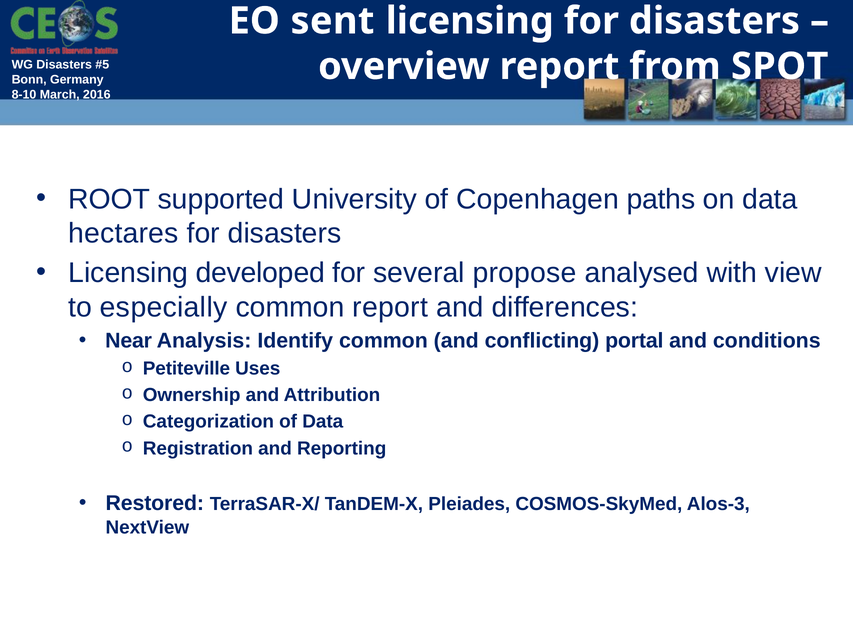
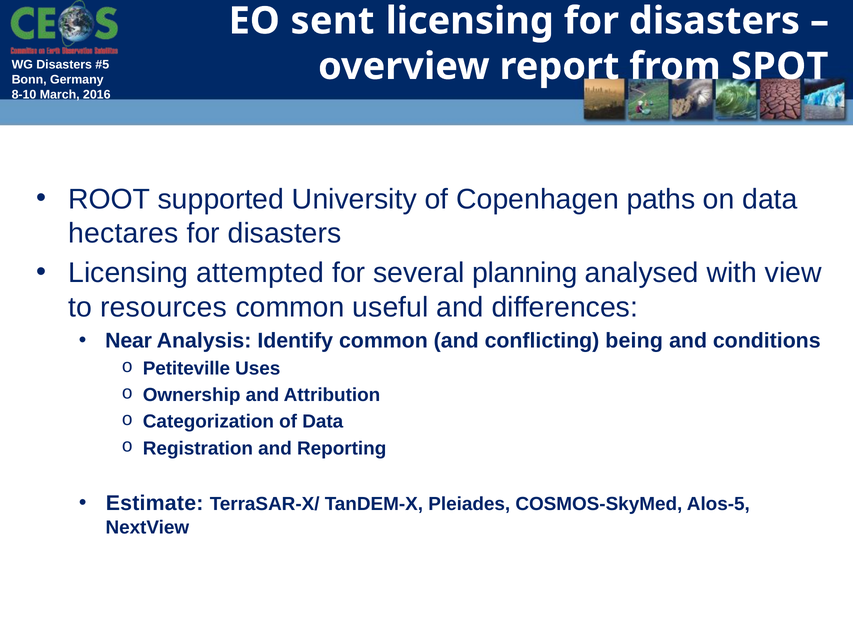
developed: developed -> attempted (260, 273)
propose: propose -> planning (525, 273)
especially: especially -> resources (164, 307)
common report: report -> useful (390, 307)
portal: portal -> being (634, 341)
Restored: Restored -> Estimate (155, 503)
Alos-3: Alos-3 -> Alos-5 (718, 504)
